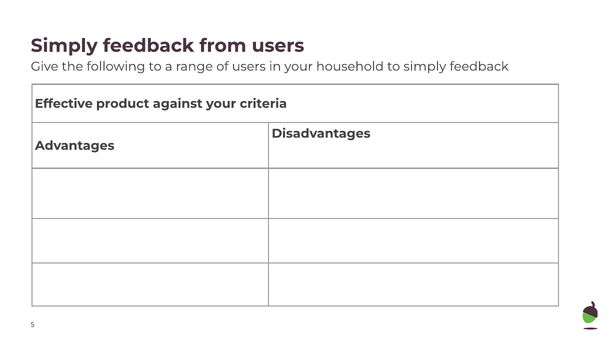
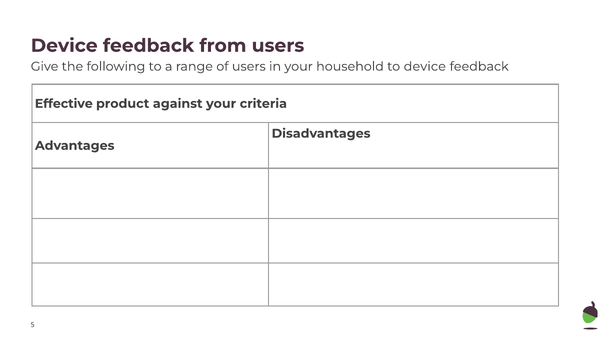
Simply: Simply -> Device (64, 46)
to simply: simply -> device (425, 66)
